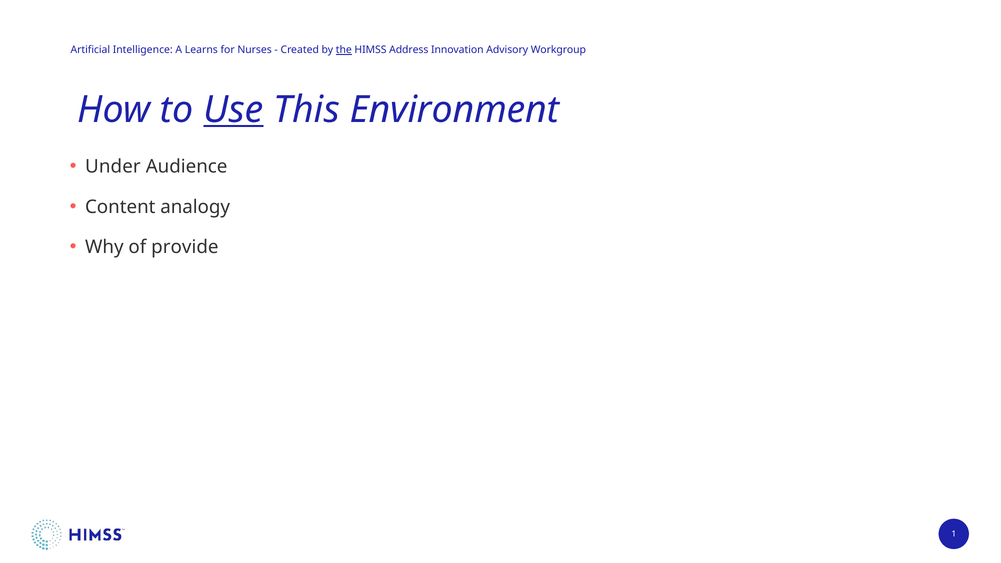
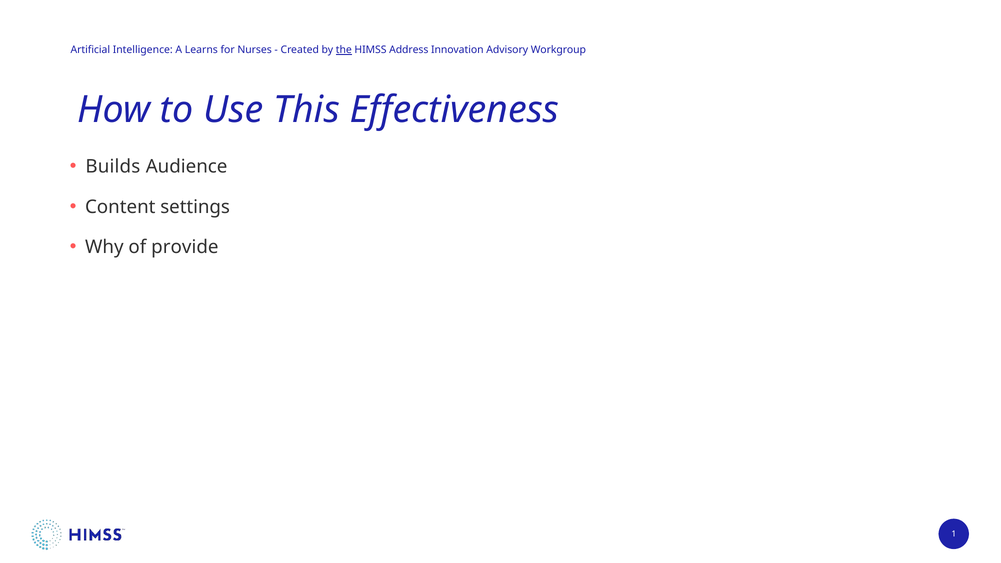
Use underline: present -> none (234, 110)
Environment: Environment -> Effectiveness (454, 110)
Under: Under -> Builds (113, 166)
analogy: analogy -> settings (195, 207)
